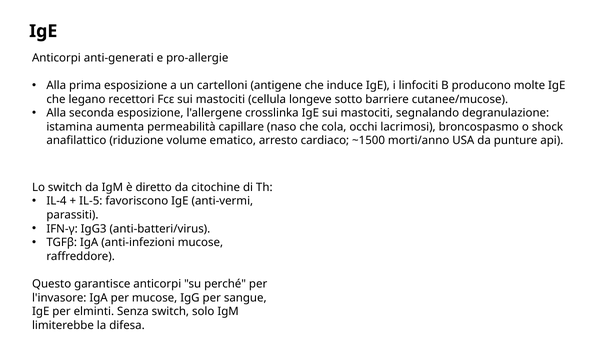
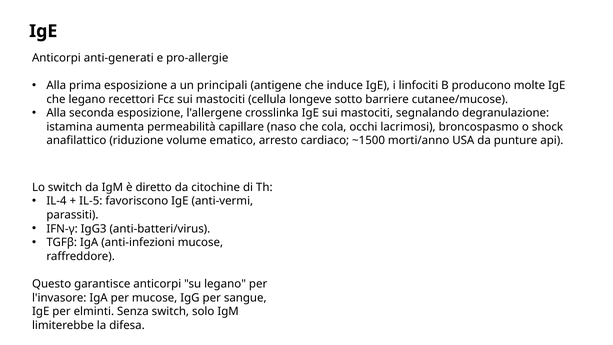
cartelloni: cartelloni -> principali (222, 85)
su perché: perché -> legano (225, 284)
